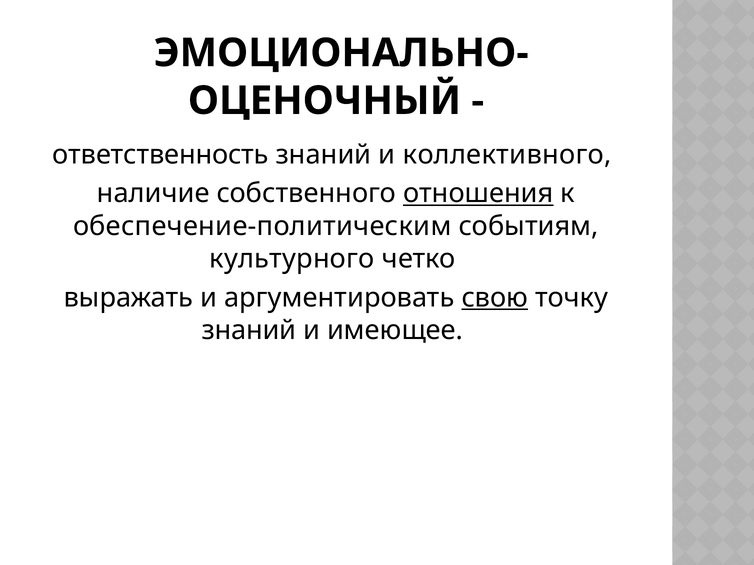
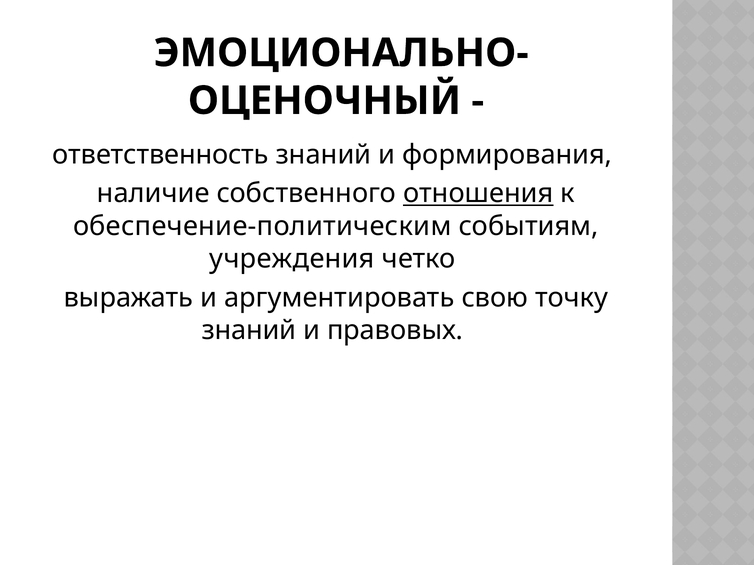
коллективного: коллективного -> формирования (507, 155)
культурного: культурного -> учреждения (292, 259)
свою underline: present -> none (495, 298)
имеющее: имеющее -> правовых (395, 331)
